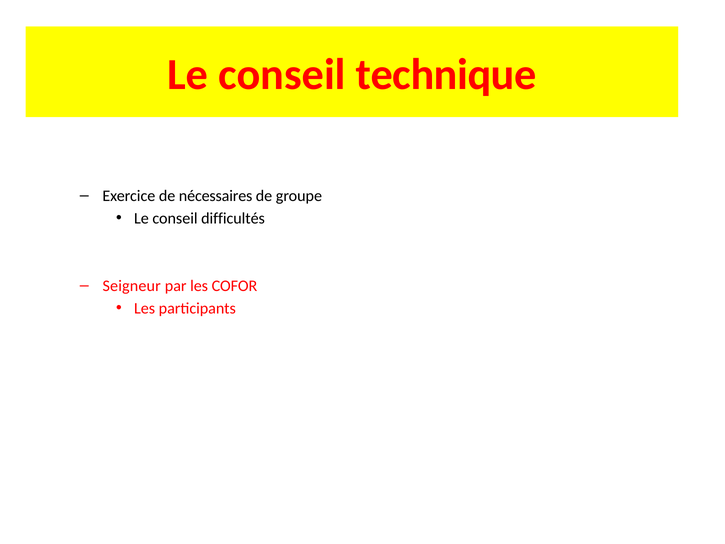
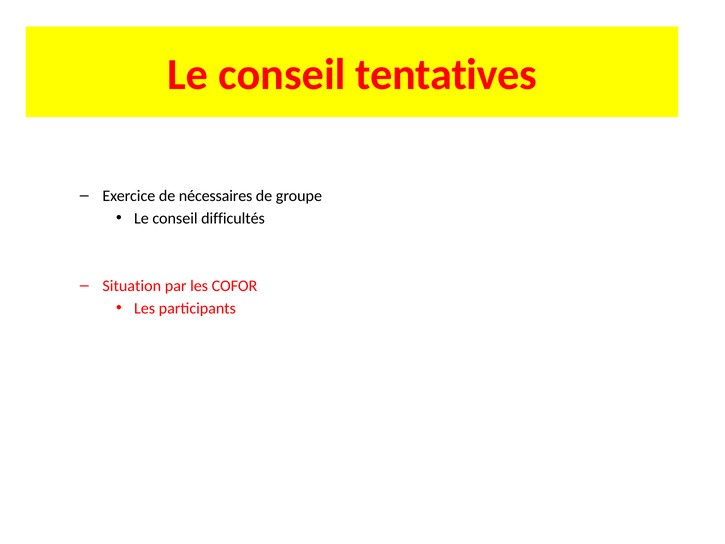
technique: technique -> tentatives (446, 75)
Seigneur: Seigneur -> Situation (132, 286)
